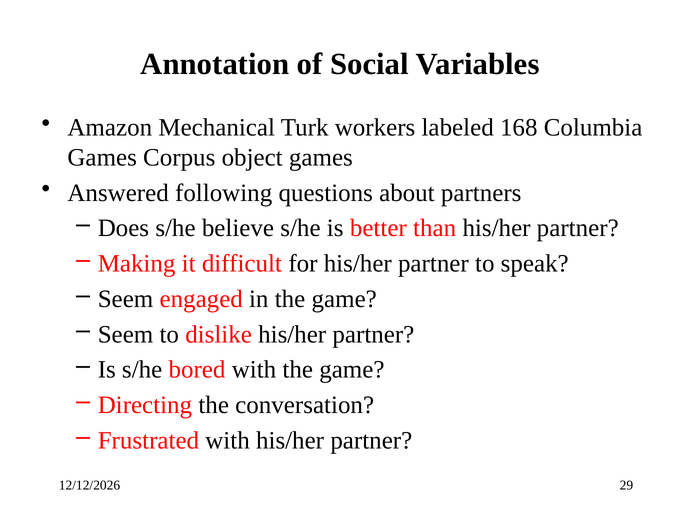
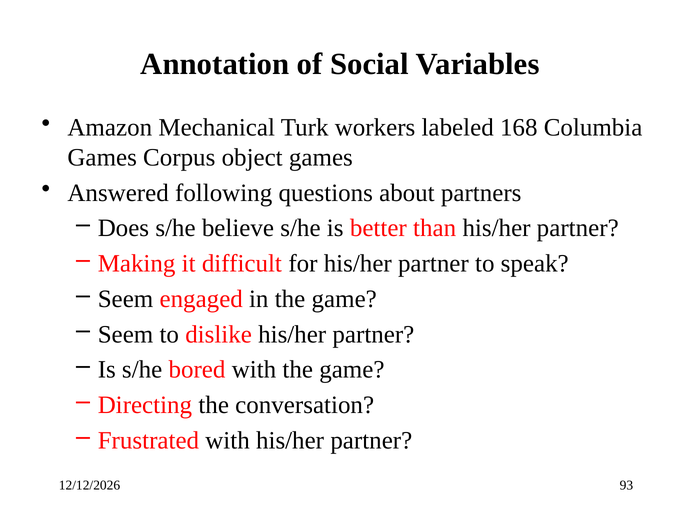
29: 29 -> 93 (626, 485)
